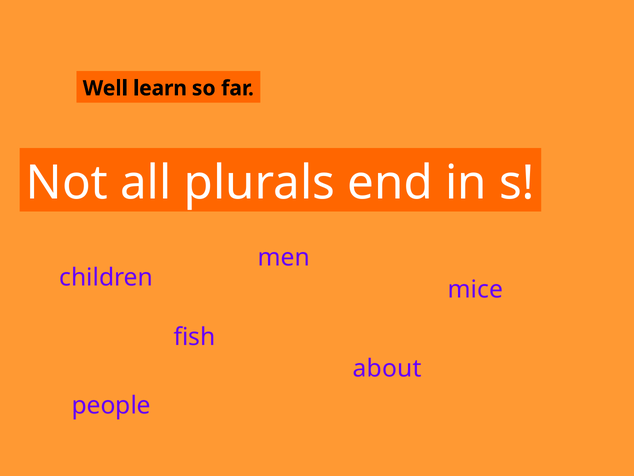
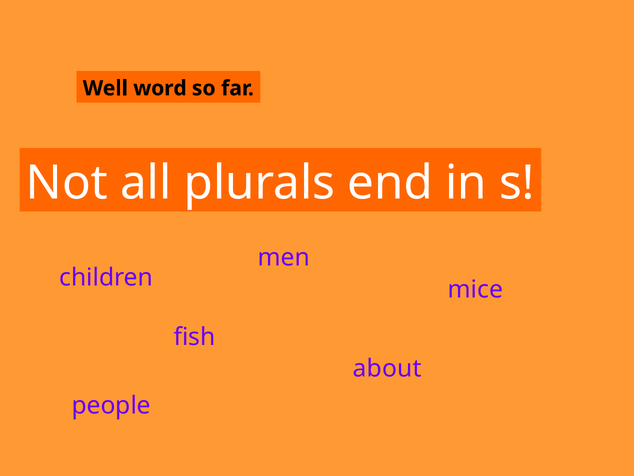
learn: learn -> word (160, 88)
